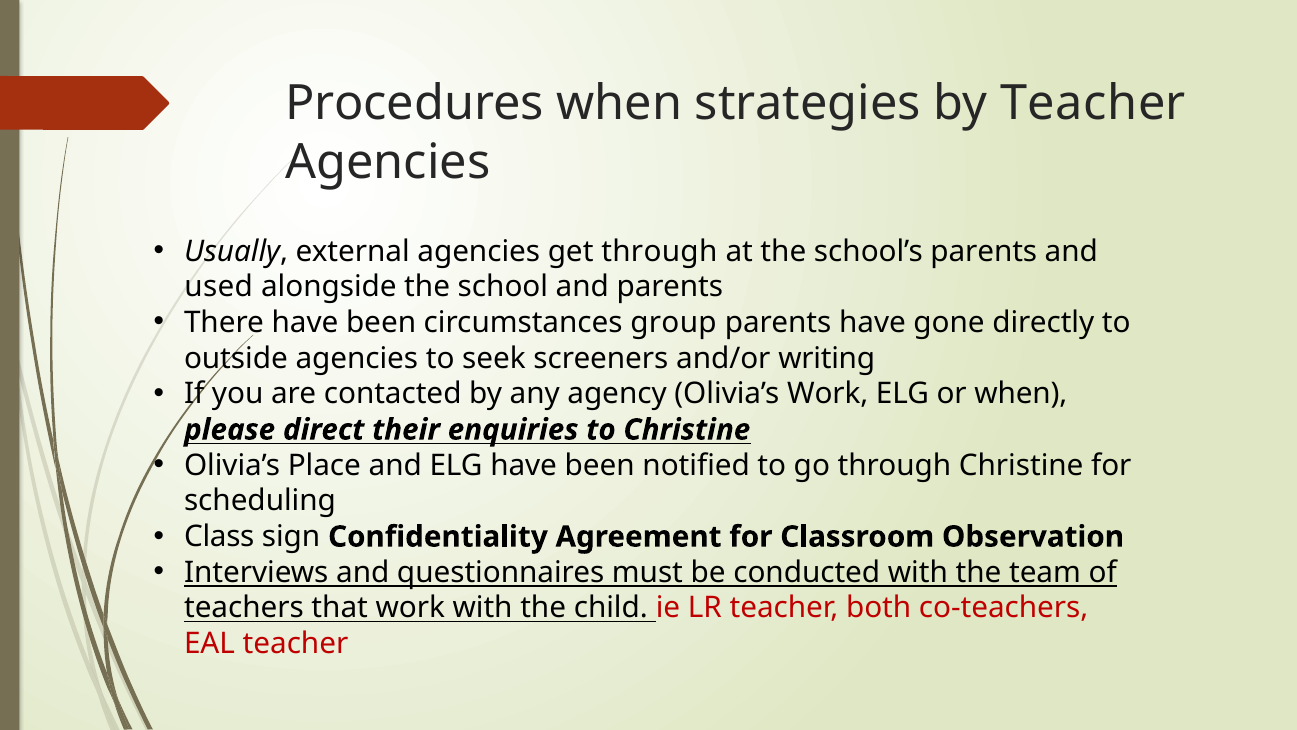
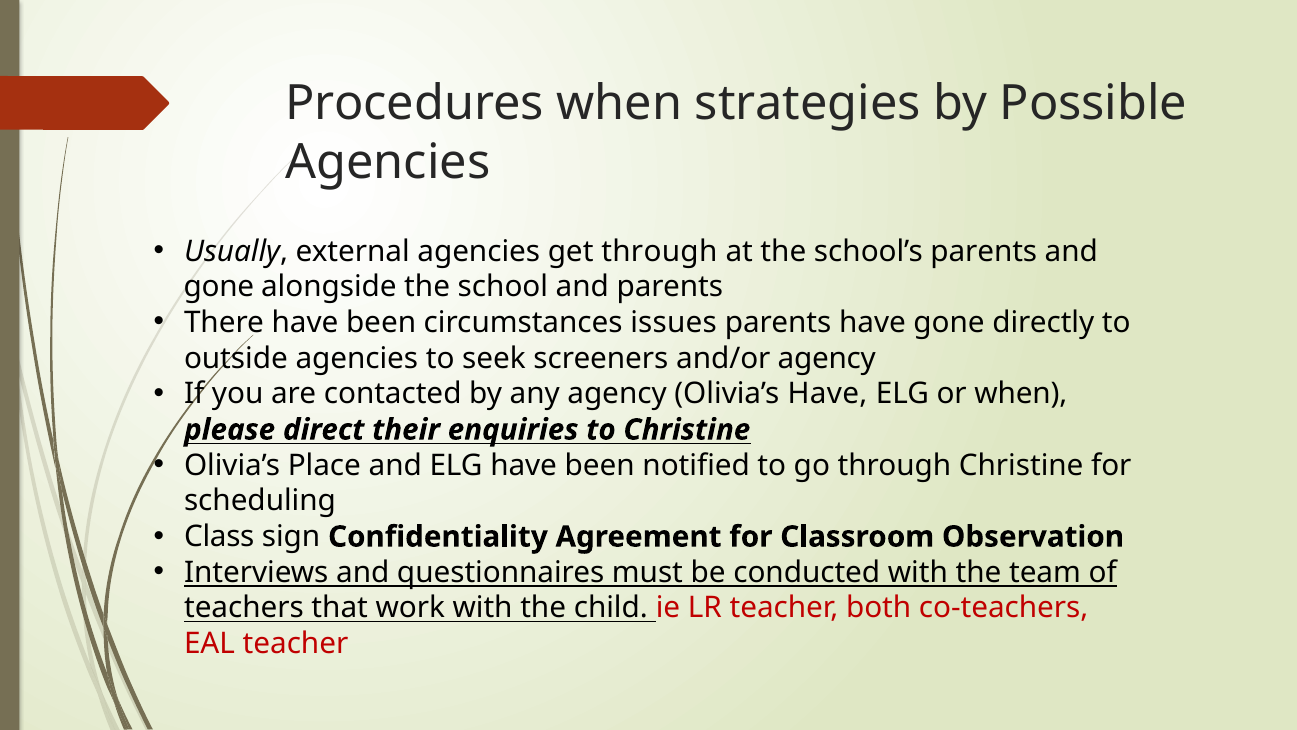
by Teacher: Teacher -> Possible (1093, 104)
used: used -> gone (219, 287)
group: group -> issues (674, 323)
and/or writing: writing -> agency (827, 358)
Olivia’s Work: Work -> Have (827, 394)
